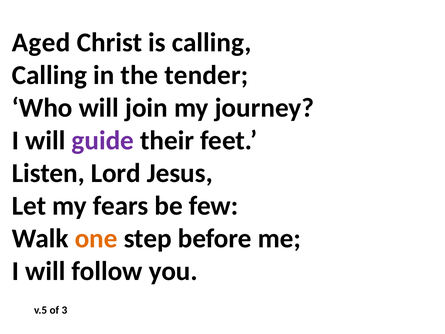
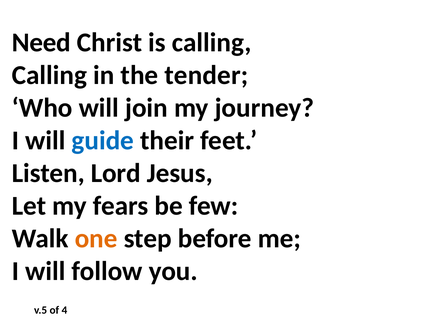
Aged: Aged -> Need (41, 43)
guide colour: purple -> blue (103, 141)
3: 3 -> 4 (64, 310)
